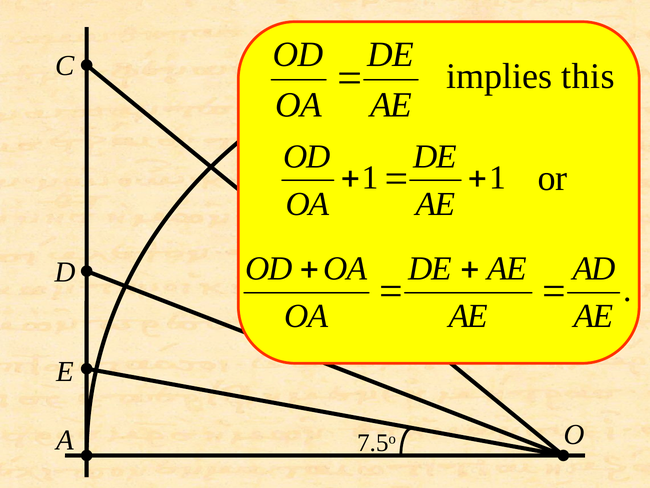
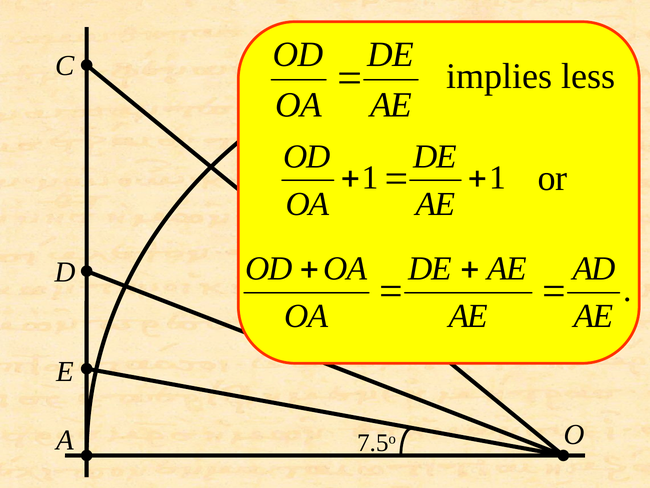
this: this -> less (588, 76)
